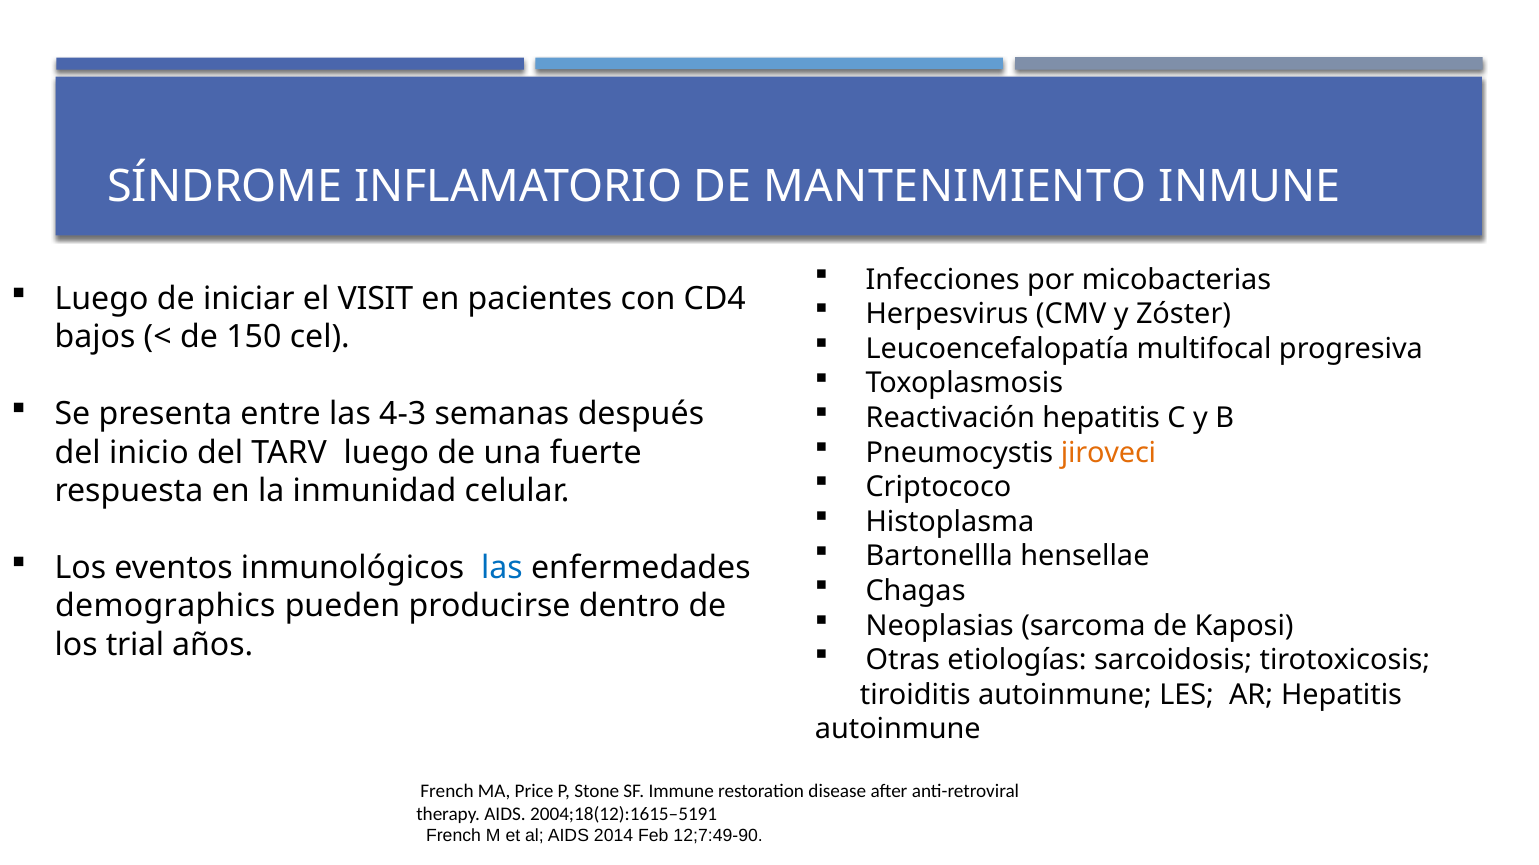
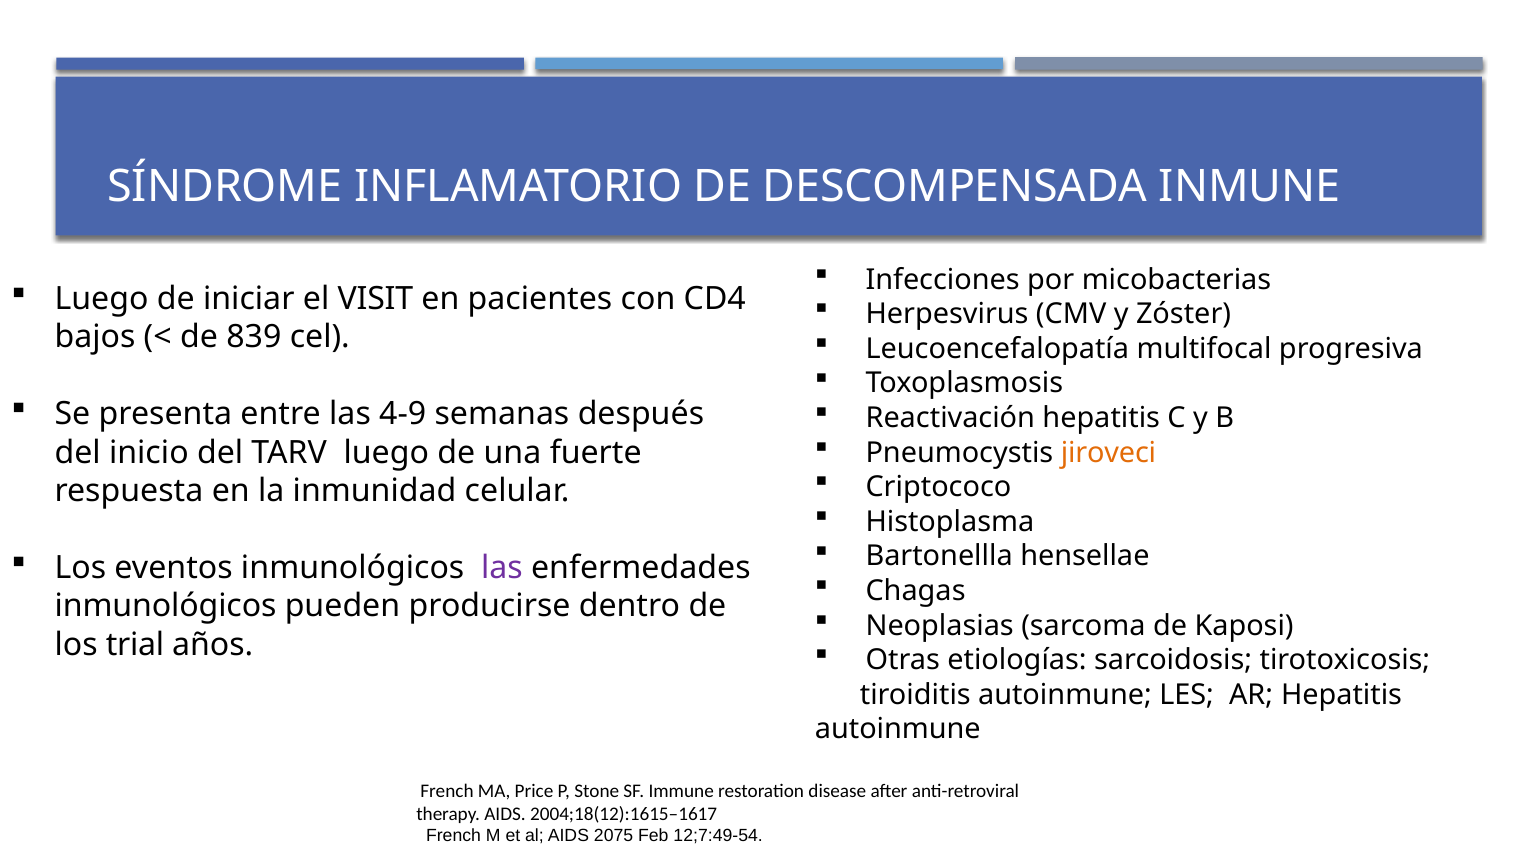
MANTENIMIENTO: MANTENIMIENTO -> DESCOMPENSADA (955, 187)
150: 150 -> 839 (254, 337)
4-3: 4-3 -> 4-9 (403, 414)
las colour: blue -> purple (502, 568)
demographics: demographics -> inmunológicos (166, 607)
2004;18(12):1615–5191: 2004;18(12):1615–5191 -> 2004;18(12):1615–1617 (624, 814)
2014: 2014 -> 2075 (614, 836)
12;7:49-90: 12;7:49-90 -> 12;7:49-54 (718, 836)
